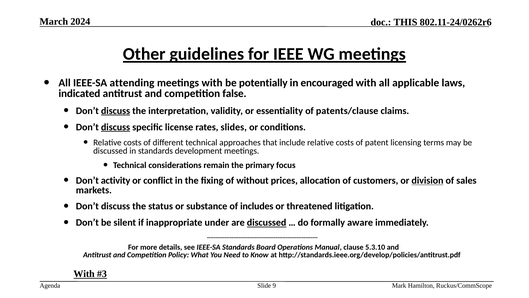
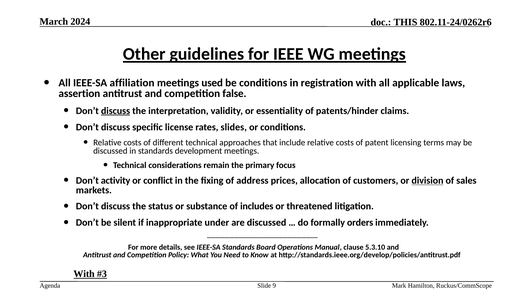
attending: attending -> affiliation (132, 83)
meetings with: with -> used (212, 83)
be potentially: potentially -> conditions (263, 83)
encouraged: encouraged -> registration (327, 83)
indicated: indicated -> assertion (79, 93)
patents/clause: patents/clause -> patents/hinder (347, 111)
discuss underline: present -> none (116, 127)
without: without -> address (252, 180)
discussed underline: present -> none (267, 222)
aware: aware -> orders (360, 222)
